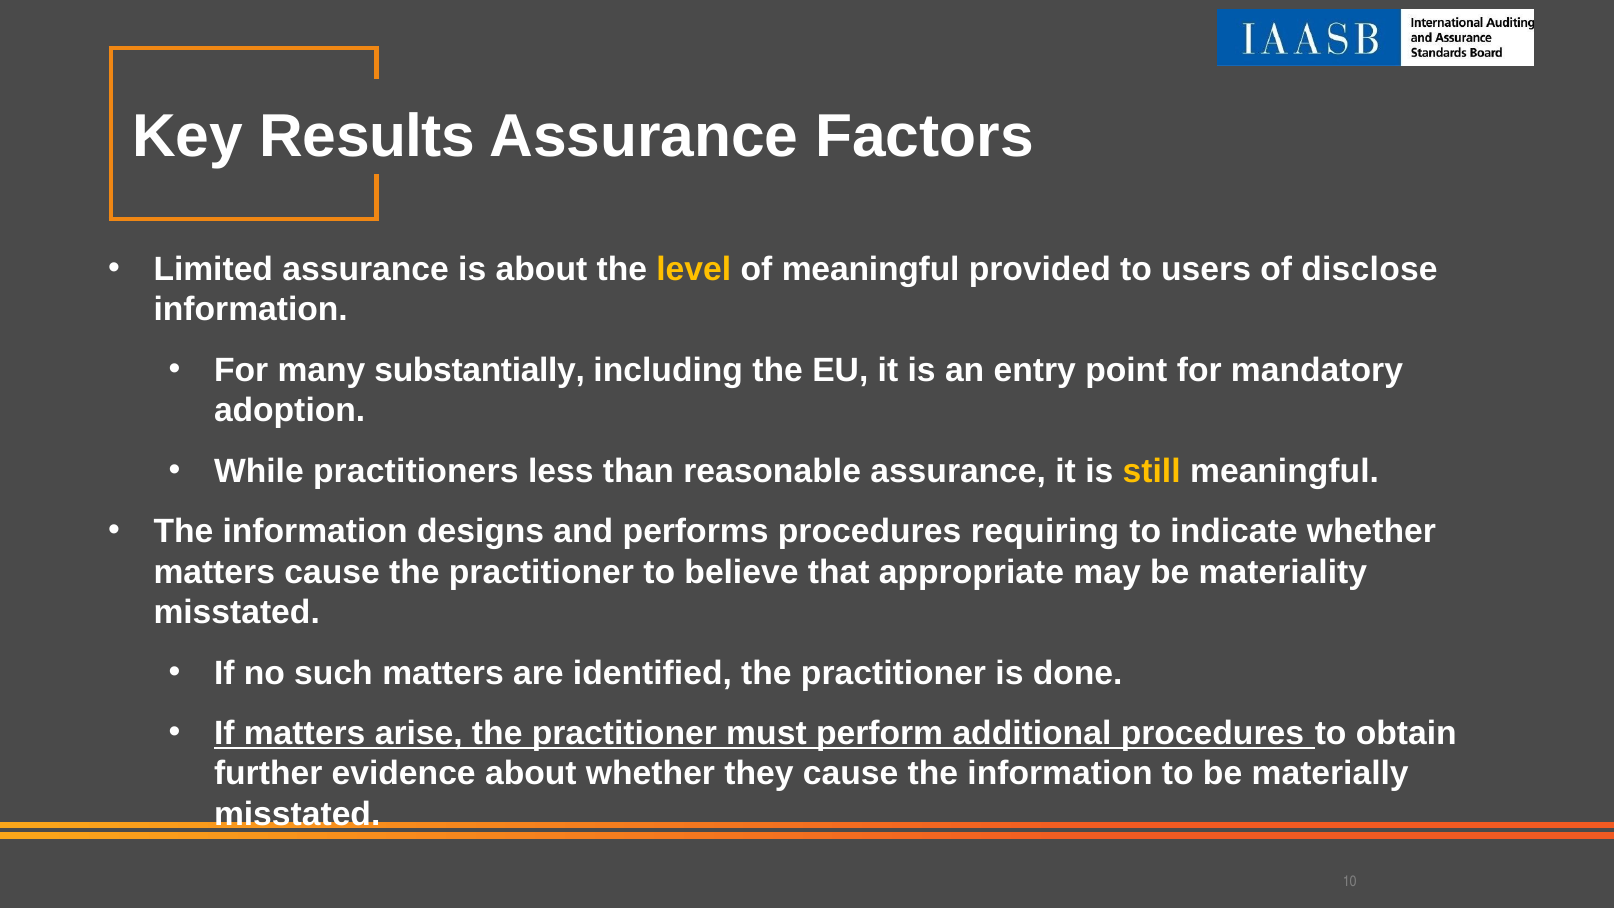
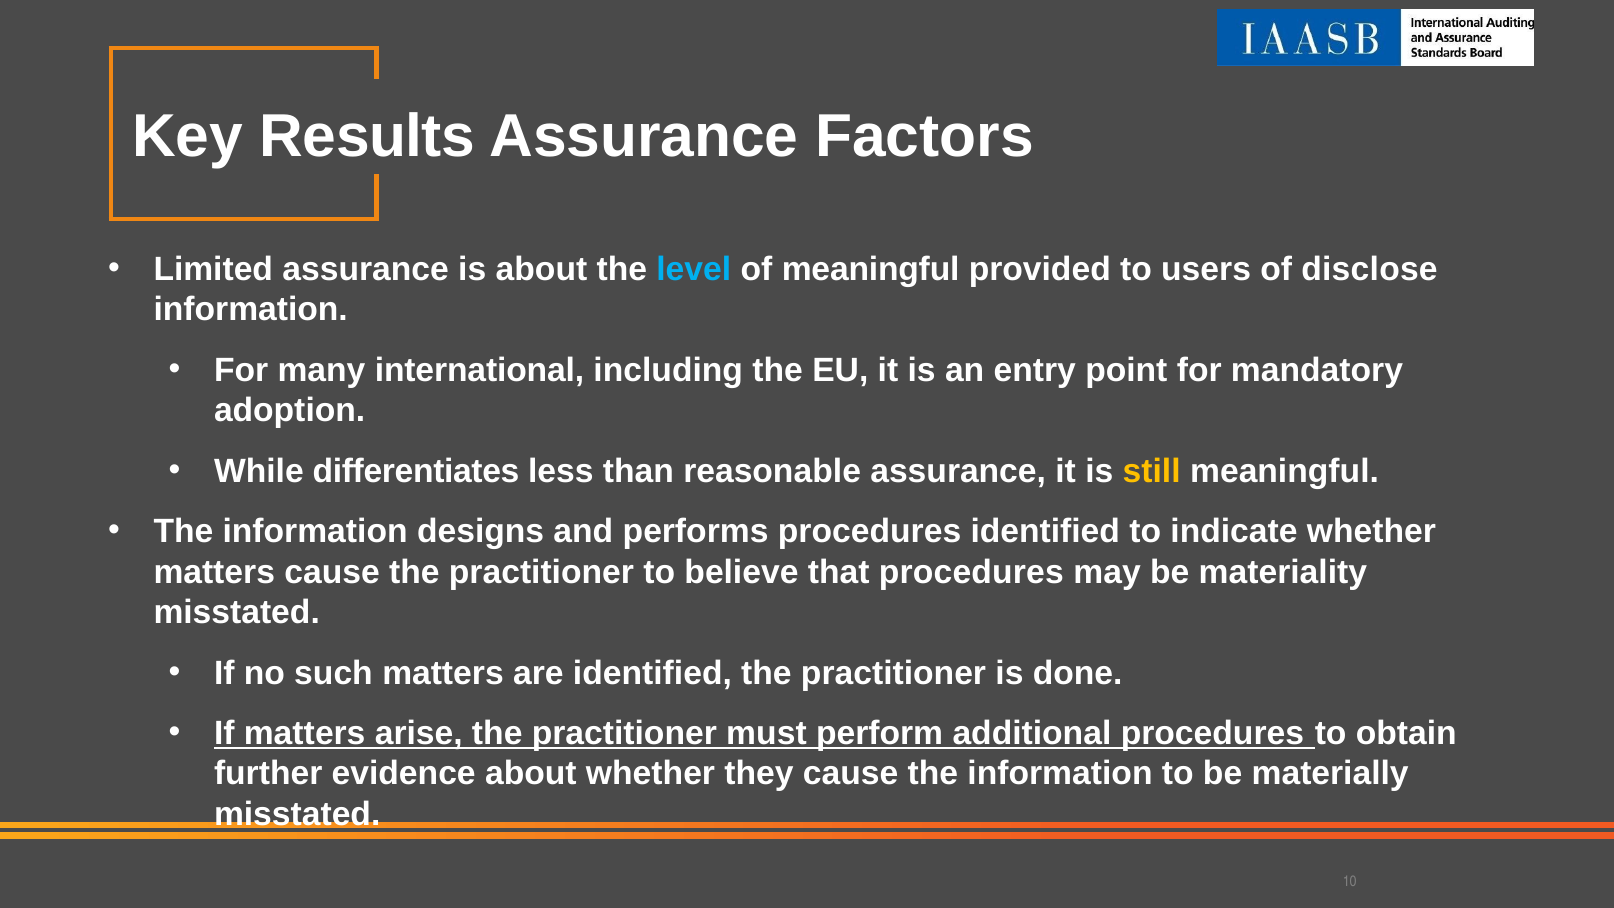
level colour: yellow -> light blue (694, 269)
substantially: substantially -> international (480, 370)
practitioners: practitioners -> differentiates (416, 471)
procedures requiring: requiring -> identified (1045, 532)
that appropriate: appropriate -> procedures (971, 572)
